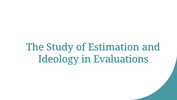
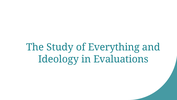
Estimation: Estimation -> Everything (114, 47)
